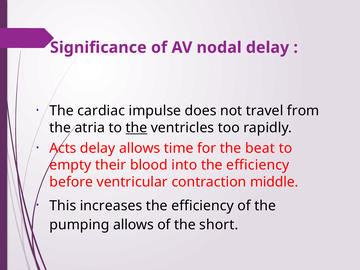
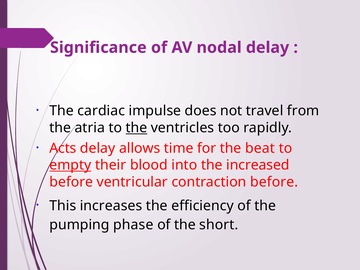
empty underline: none -> present (70, 165)
into the efficiency: efficiency -> increased (258, 165)
contraction middle: middle -> before (274, 182)
pumping allows: allows -> phase (133, 225)
